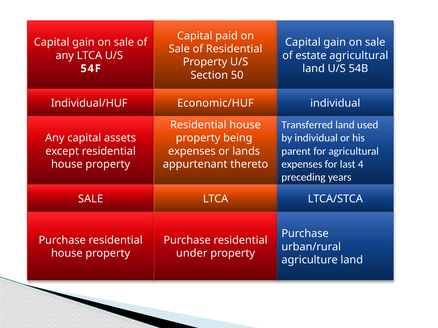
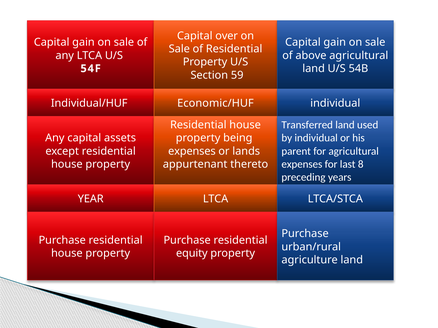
paid: paid -> over (227, 36)
estate: estate -> above (311, 56)
50: 50 -> 59 (237, 75)
4: 4 -> 8 (361, 164)
SALE: SALE -> YEAR (91, 199)
under: under -> equity (192, 254)
